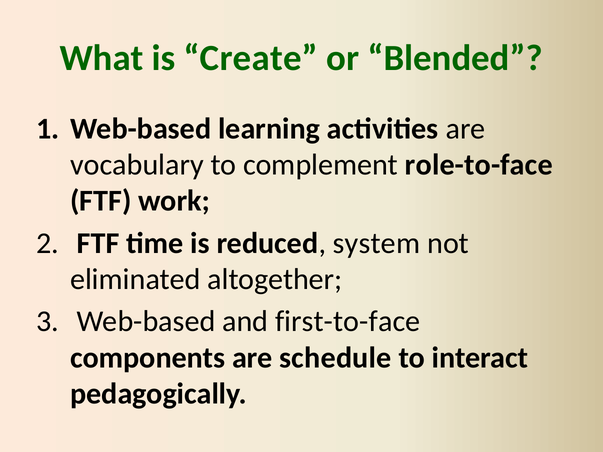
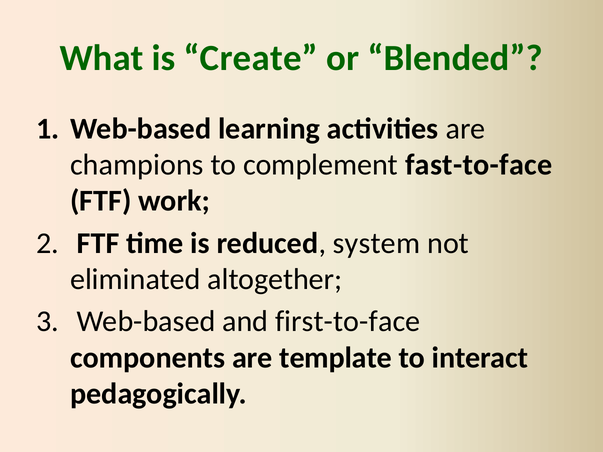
vocabulary: vocabulary -> champions (137, 165)
role-to-face: role-to-face -> fast-to-face (479, 165)
schedule: schedule -> template (336, 358)
